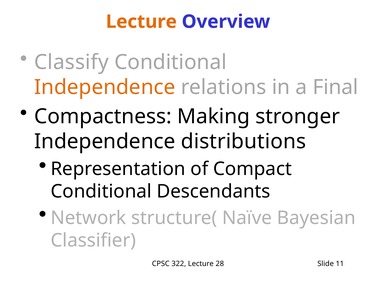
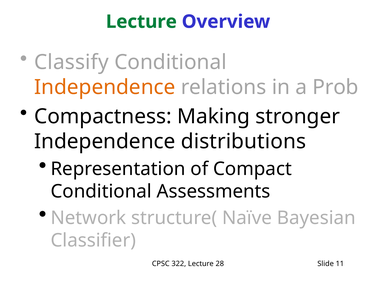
Lecture colour: orange -> green (141, 22)
Final: Final -> Prob (336, 87)
Descendants: Descendants -> Assessments (214, 191)
